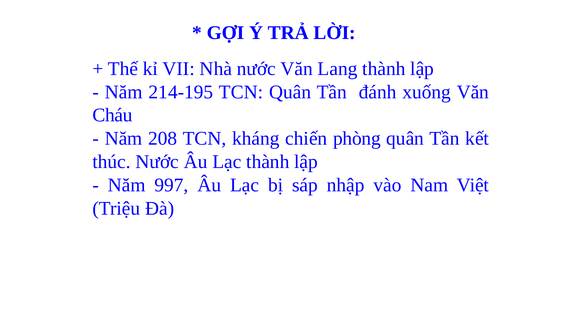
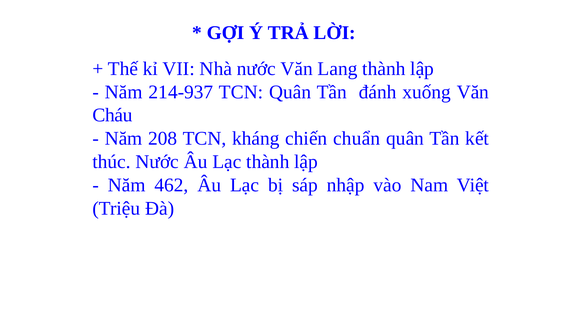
214-195: 214-195 -> 214-937 (181, 92)
phòng: phòng -> chuẩn (357, 139)
997: 997 -> 462 (172, 185)
